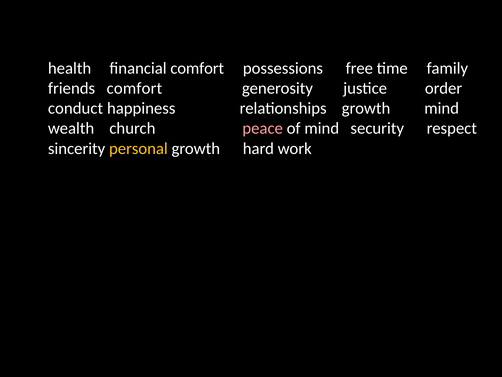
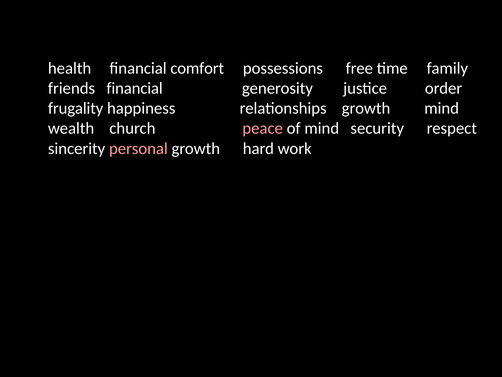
friends comfort: comfort -> financial (135, 88)
conduct: conduct -> frugality (76, 108)
personal colour: yellow -> pink (138, 148)
